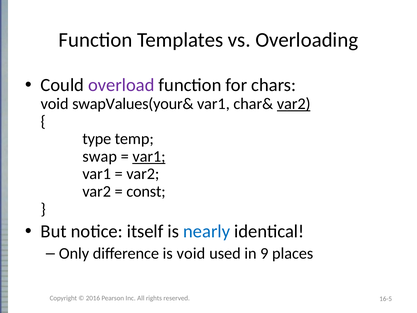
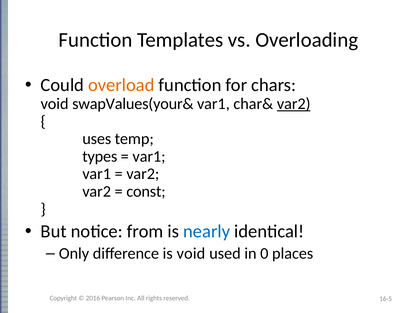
overload colour: purple -> orange (121, 85)
type: type -> uses (97, 139)
swap: swap -> types (100, 156)
var1 underline: present -> none (149, 156)
itself: itself -> from (145, 231)
9: 9 -> 0 (264, 253)
